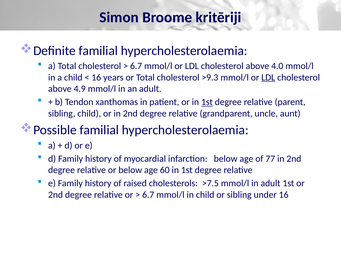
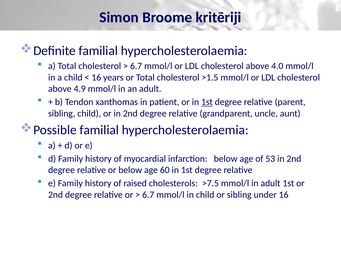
>9.3: >9.3 -> >1.5 (210, 77)
LDL underline: present -> none (268, 77)
77: 77 -> 53 (270, 158)
